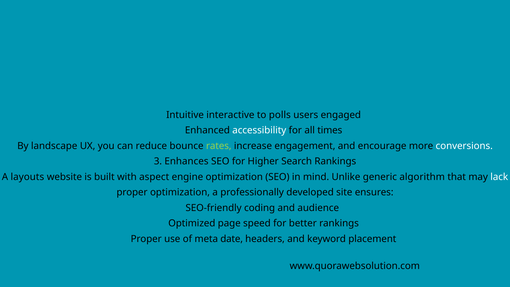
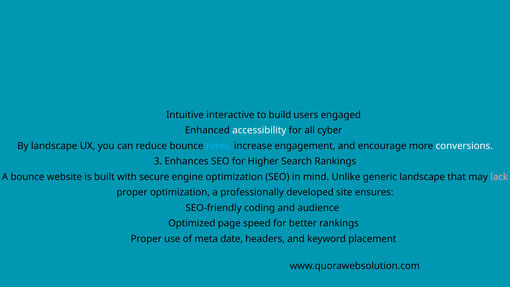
polls: polls -> build (280, 115)
times: times -> cyber (330, 130)
rates colour: light green -> light blue (219, 146)
A layouts: layouts -> bounce (27, 177)
aspect: aspect -> secure (154, 177)
generic algorithm: algorithm -> landscape (422, 177)
lack colour: white -> pink (499, 177)
